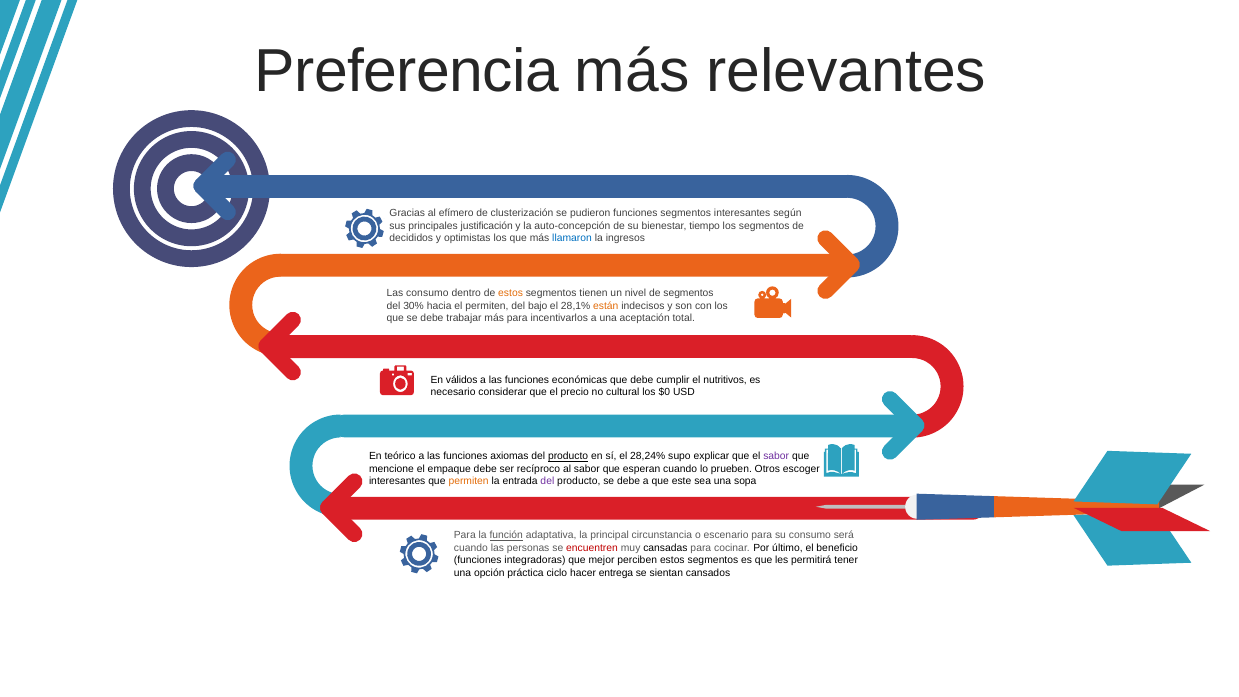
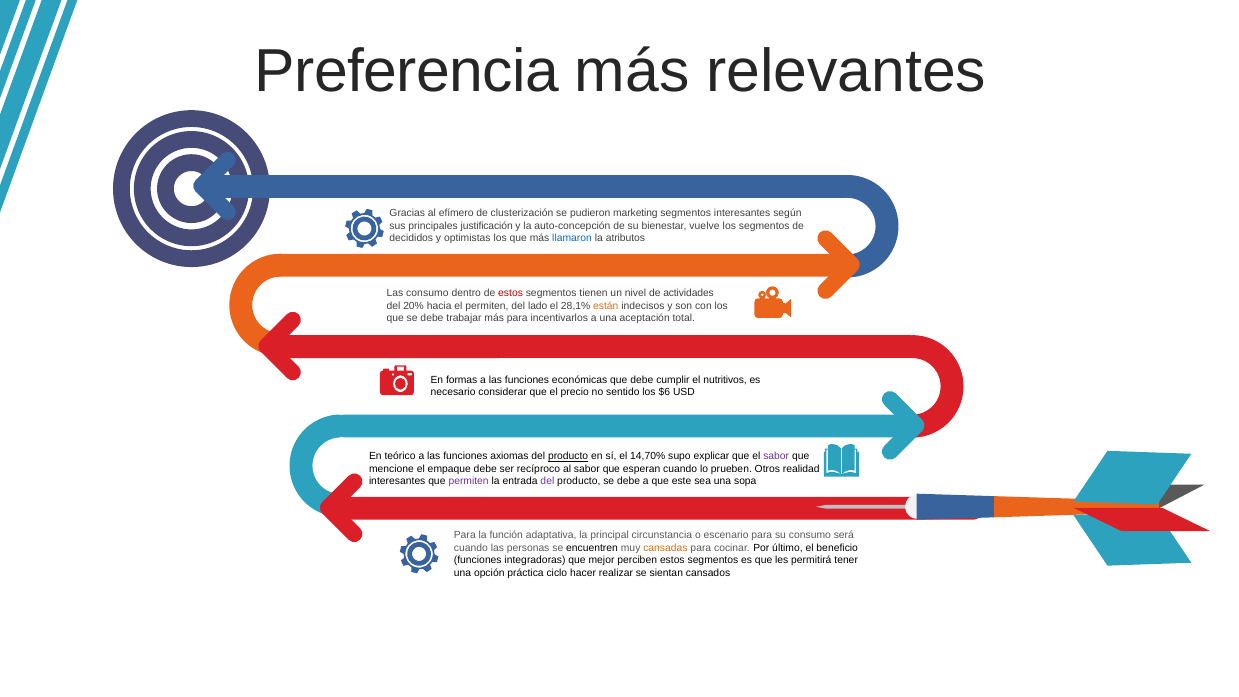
pudieron funciones: funciones -> marketing (635, 213)
tiempo: tiempo -> vuelve (705, 226)
ingresos: ingresos -> atributos (625, 238)
estos colour: orange -> red (511, 293)
de segmentos: segmentos -> actividades (689, 293)
30%: 30% -> 20% (414, 306)
bajo: bajo -> lado (538, 306)
válidos: válidos -> formas (462, 380)
cultural: cultural -> sentido (623, 393)
$0: $0 -> $6 (664, 393)
28,24%: 28,24% -> 14,70% (648, 456)
escoger: escoger -> realidad (801, 469)
permiten colour: orange -> purple (469, 481)
función underline: present -> none (506, 535)
encuentren colour: red -> black (592, 548)
cansadas colour: black -> orange (665, 548)
entrega: entrega -> realizar (616, 573)
